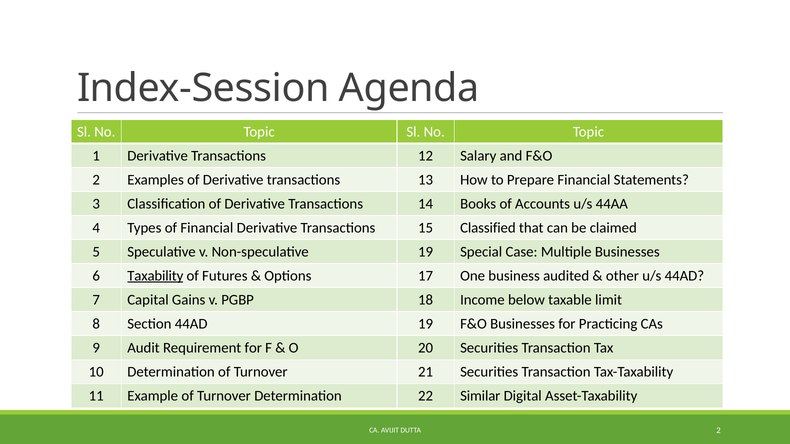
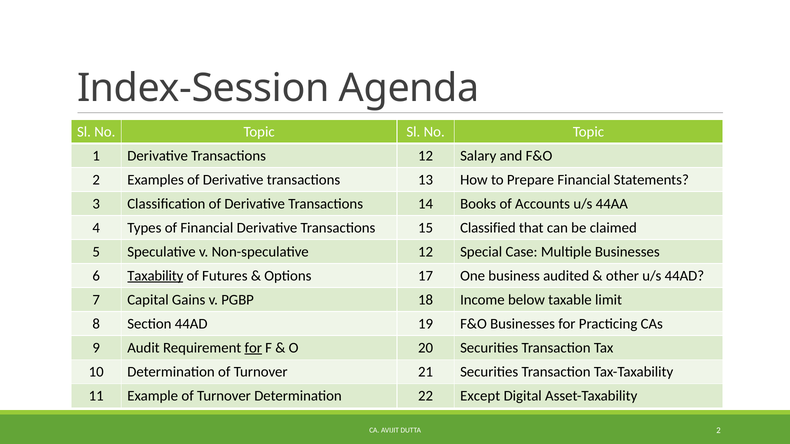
Non-speculative 19: 19 -> 12 (426, 252)
for underline: none -> present (253, 348)
Similar: Similar -> Except (480, 396)
